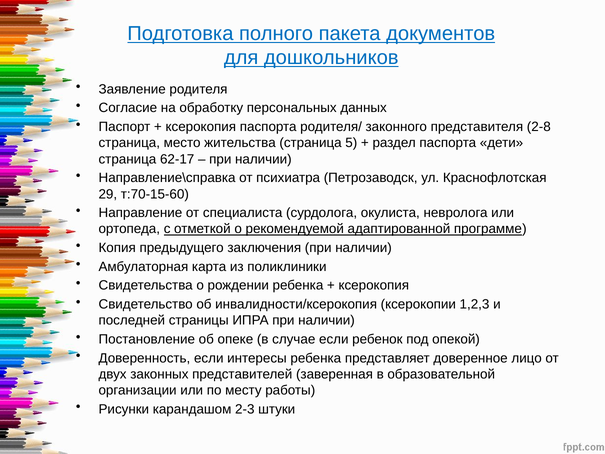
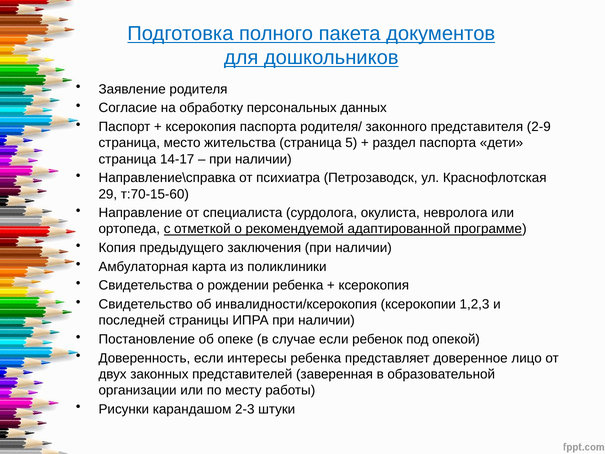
2-8: 2-8 -> 2-9 (539, 127)
62-17: 62-17 -> 14-17 (177, 159)
